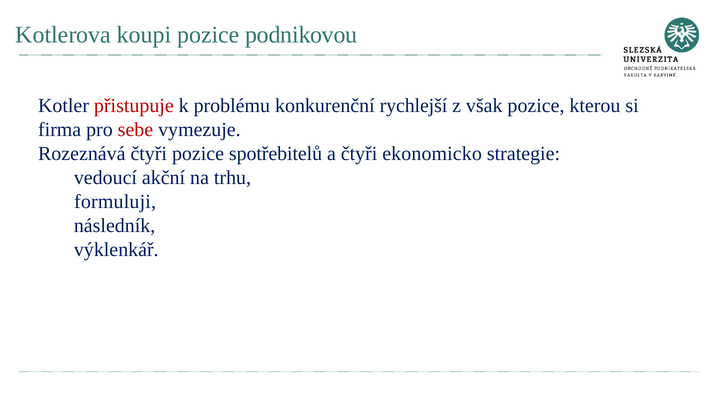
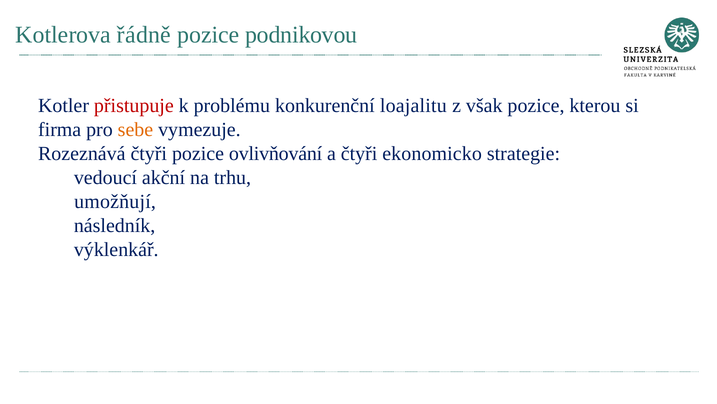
koupi: koupi -> řádně (144, 35)
rychlejší: rychlejší -> loajalitu (413, 106)
sebe colour: red -> orange (135, 130)
spotřebitelů: spotřebitelů -> ovlivňování (276, 153)
formuluji: formuluji -> umožňují (115, 201)
